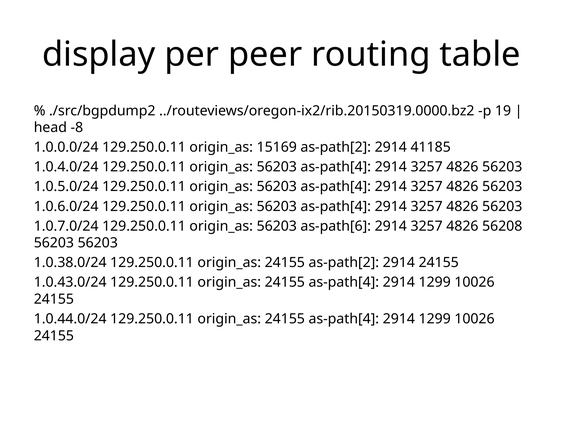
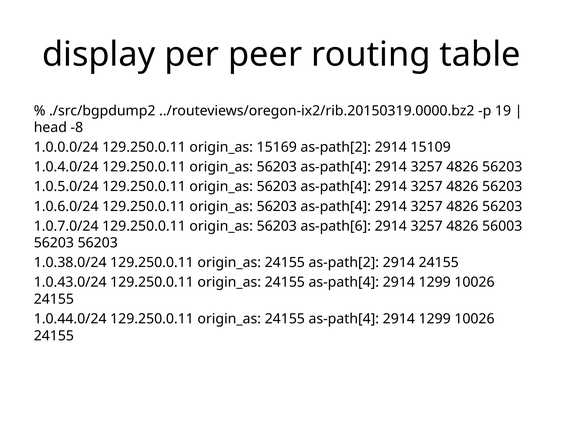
41185: 41185 -> 15109 (431, 147)
56208: 56208 -> 56003 (502, 226)
